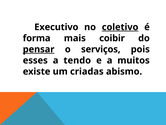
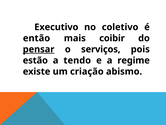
coletivo underline: present -> none (120, 27)
forma: forma -> então (37, 38)
esses: esses -> estão (35, 60)
muitos: muitos -> regime (134, 60)
criadas: criadas -> criação (87, 71)
